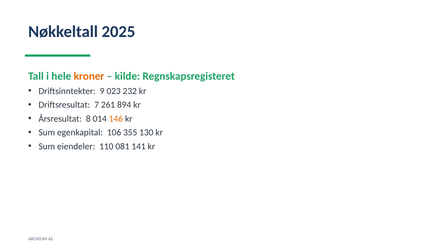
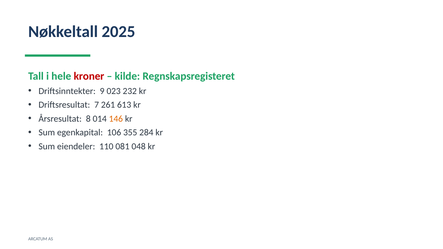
kroner colour: orange -> red (89, 76)
894: 894 -> 613 (124, 105)
130: 130 -> 284 (146, 133)
141: 141 -> 048 (139, 147)
